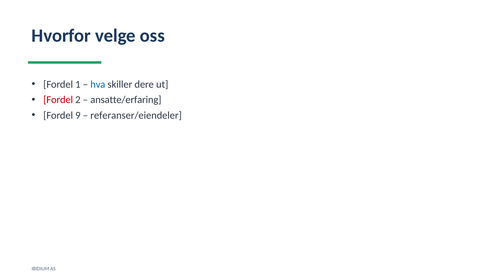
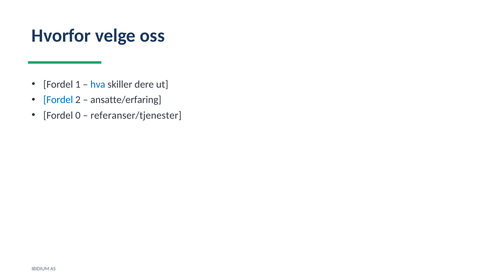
Fordel colour: red -> blue (58, 100)
9: 9 -> 0 (78, 115)
referanser/eiendeler: referanser/eiendeler -> referanser/tjenester (136, 115)
